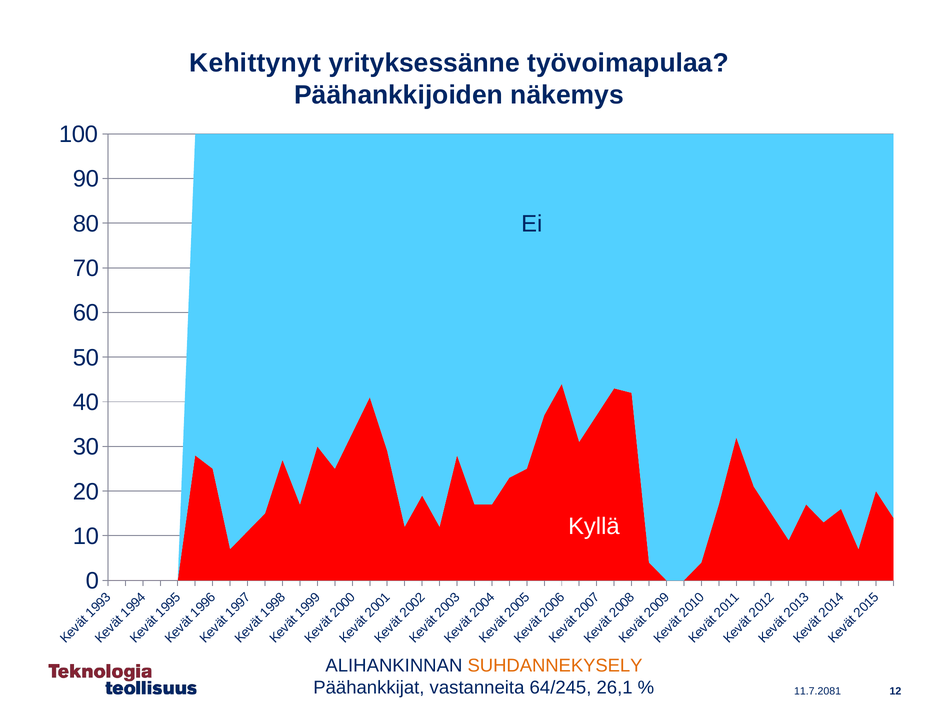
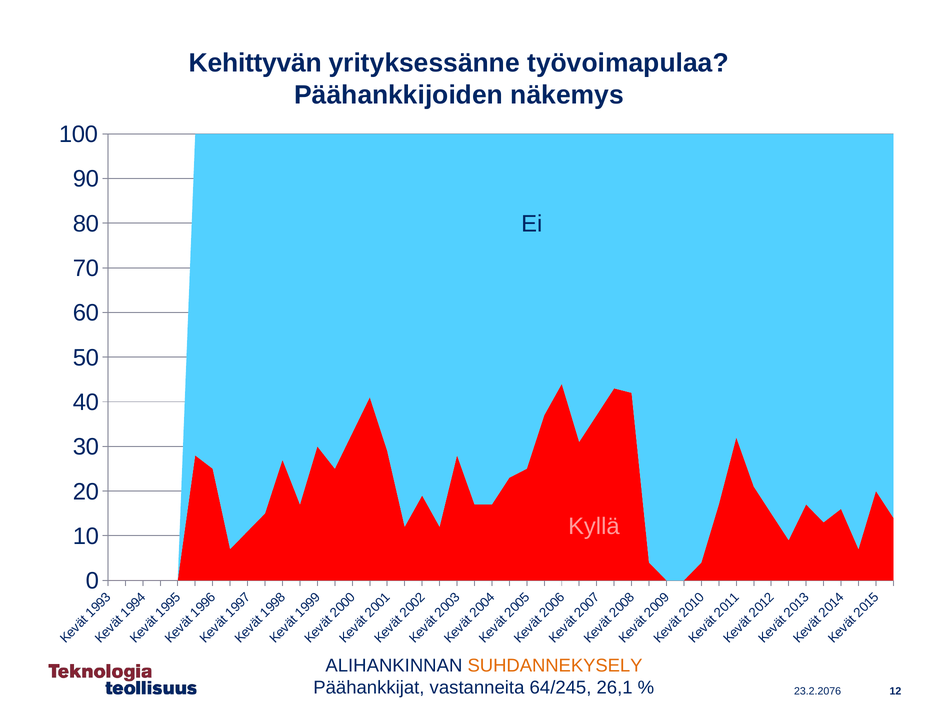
Kehittynyt: Kehittynyt -> Kehittyvän (255, 63)
Kyllä colour: white -> pink (594, 526)
11.7.2081: 11.7.2081 -> 23.2.2076 (818, 691)
